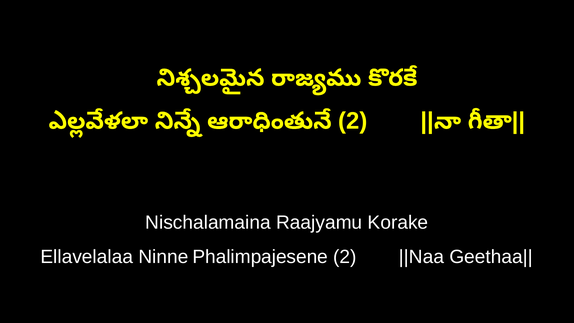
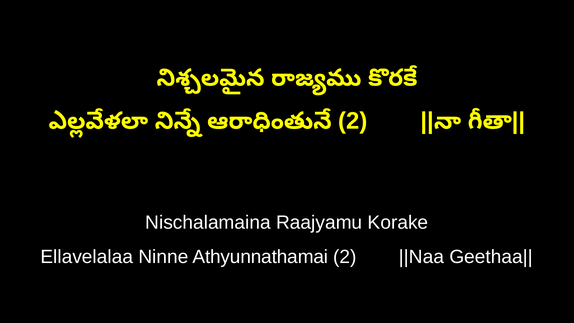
Phalimpajesene: Phalimpajesene -> Athyunnathamai (260, 257)
